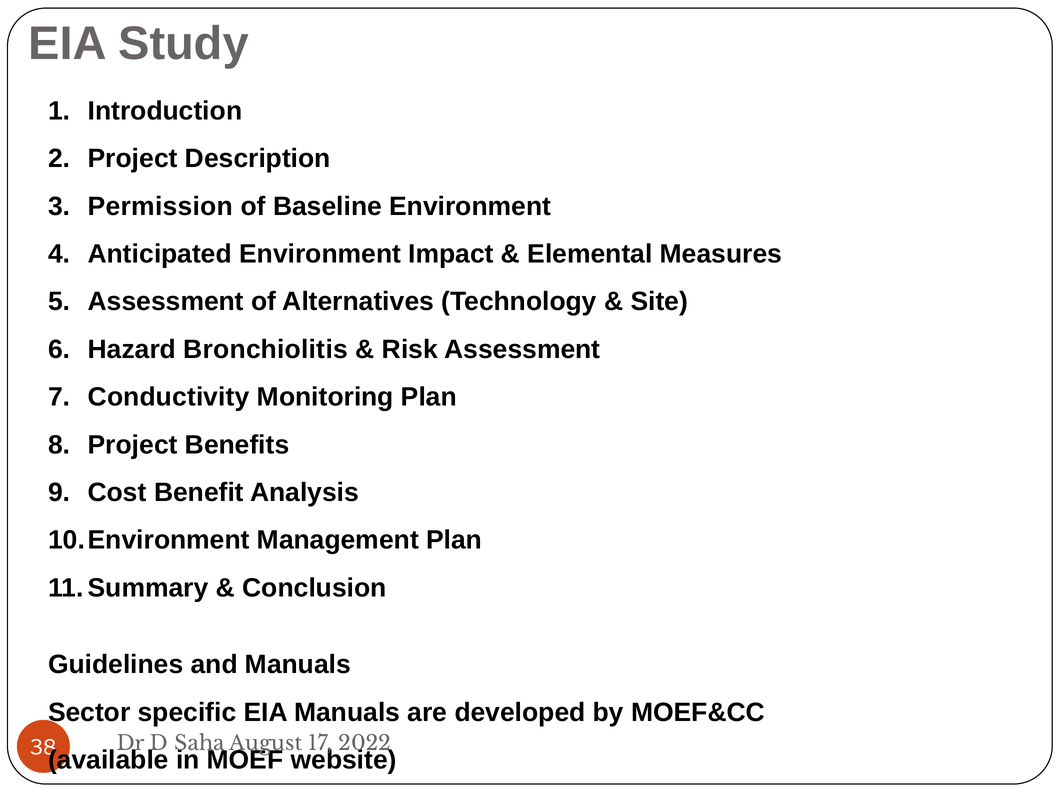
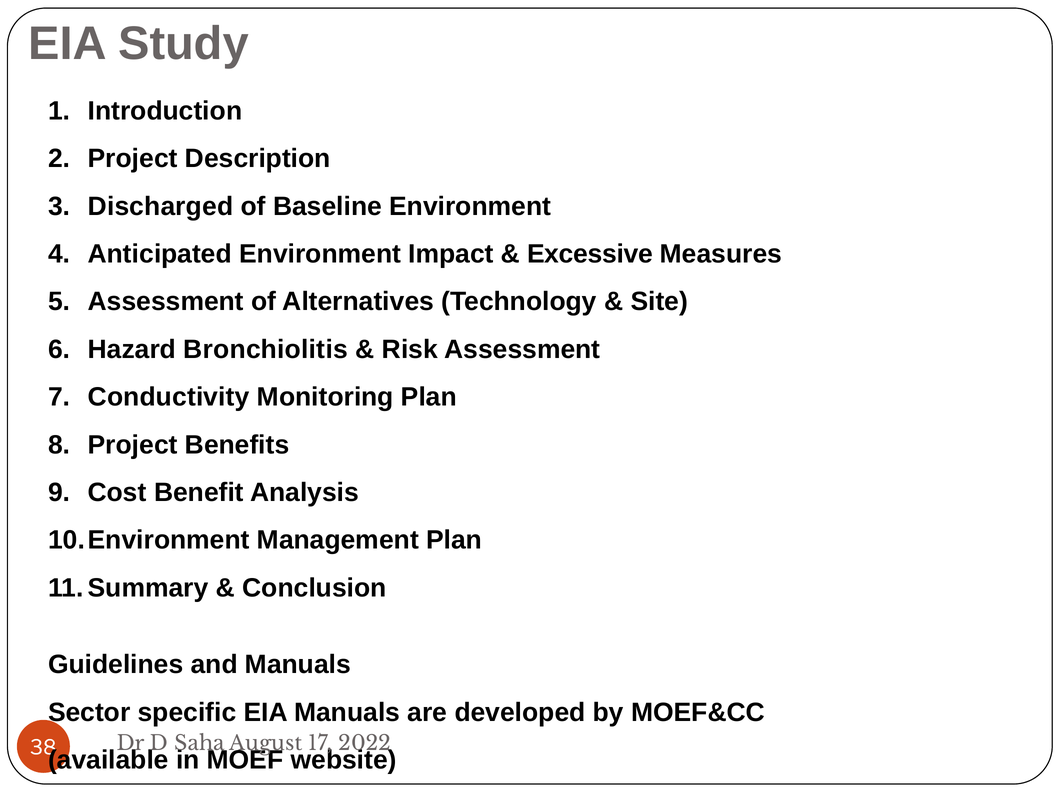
Permission: Permission -> Discharged (161, 206)
Elemental: Elemental -> Excessive (590, 254)
